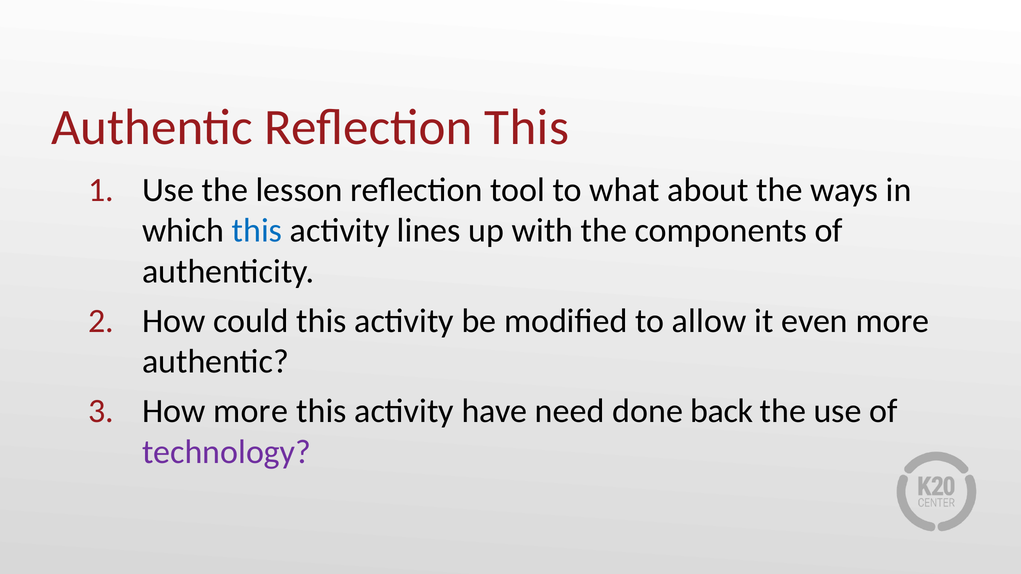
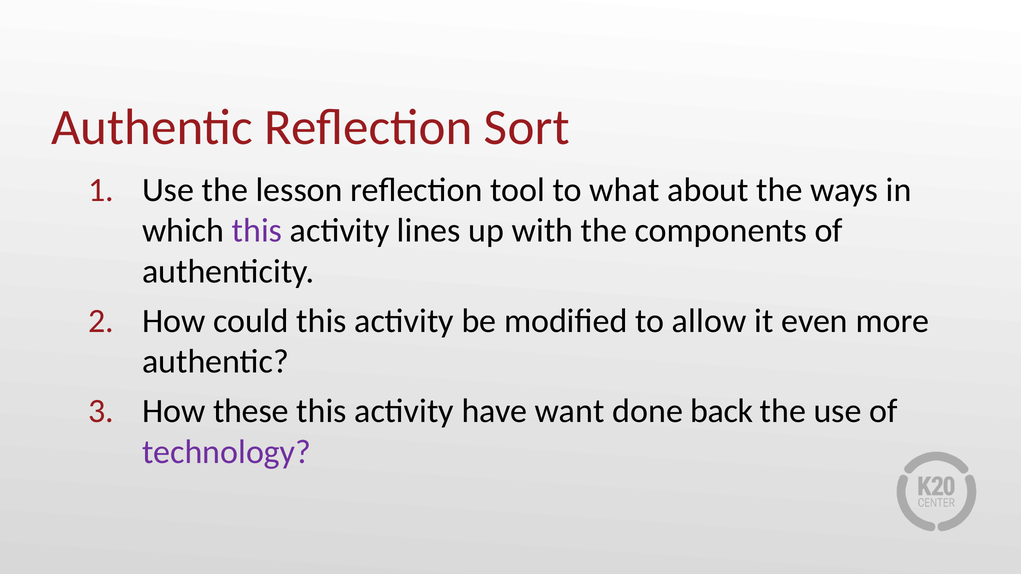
Reflection This: This -> Sort (527, 128)
this colour: blue -> purple (257, 231)
How more: more -> these (251, 411)
need: need -> want (570, 411)
